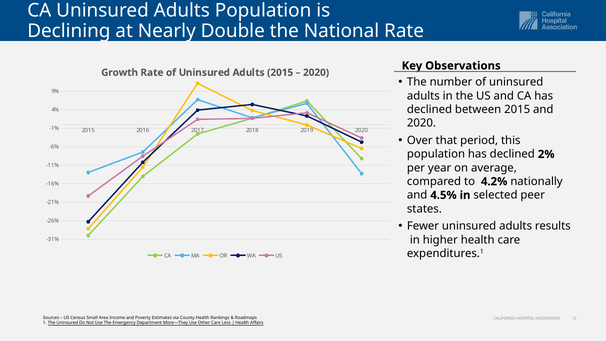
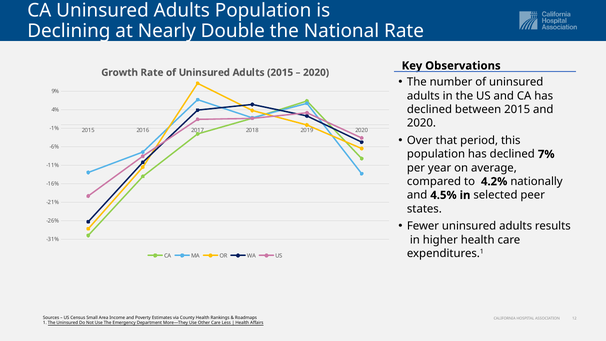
2%: 2% -> 7% (546, 154)
